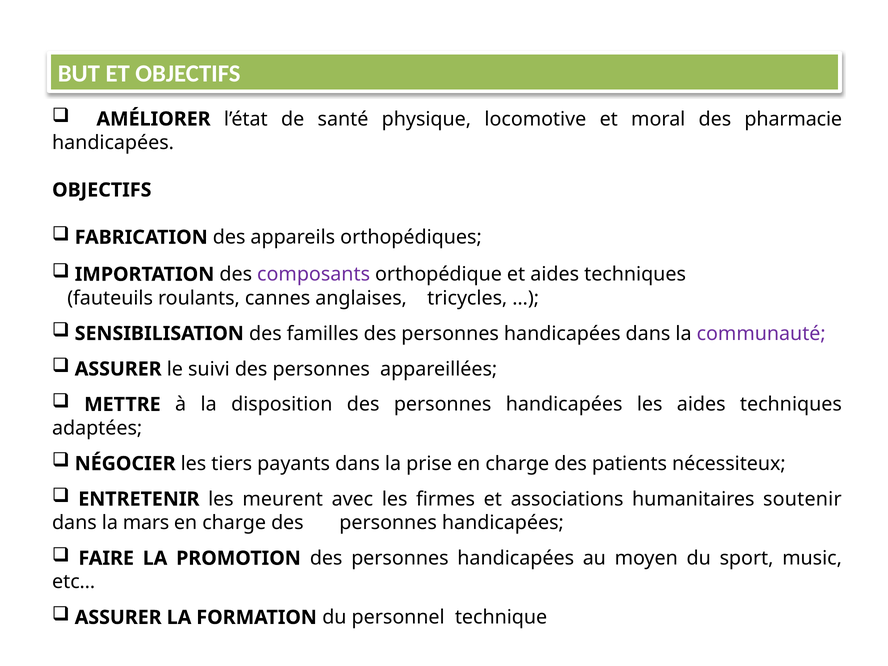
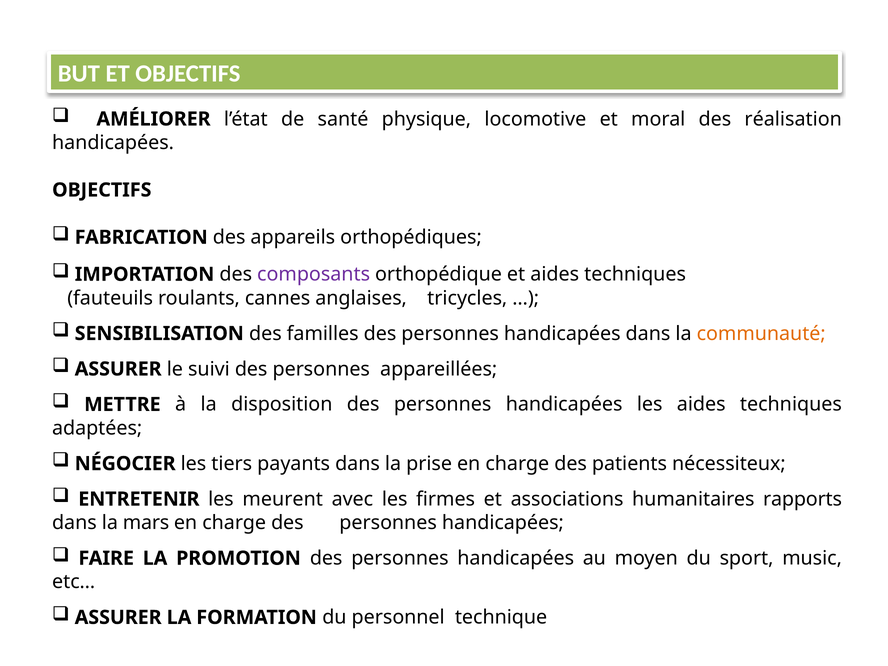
pharmacie: pharmacie -> réalisation (793, 119)
communauté colour: purple -> orange (761, 334)
soutenir: soutenir -> rapports (803, 499)
